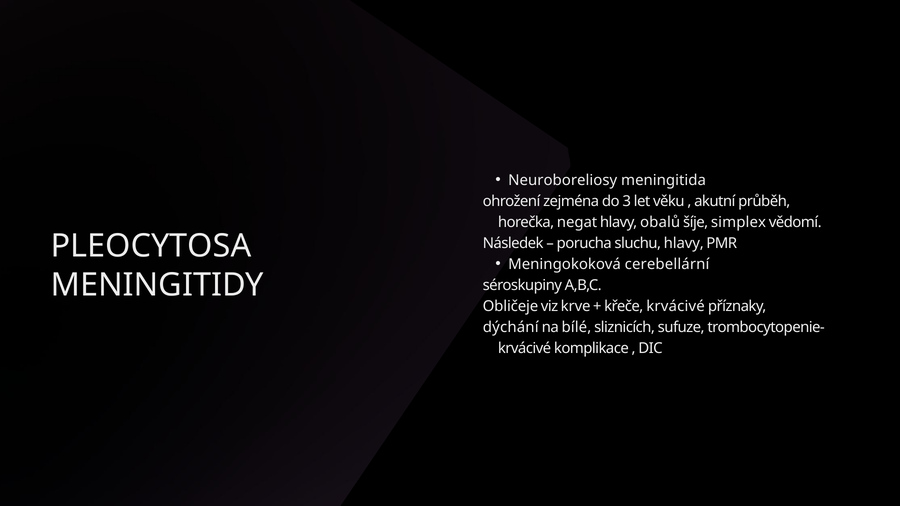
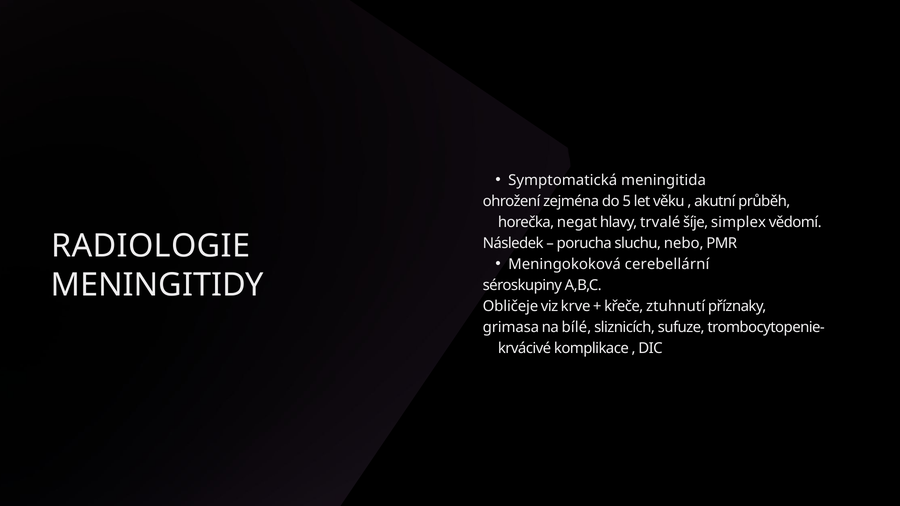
Neuroboreliosy: Neuroboreliosy -> Symptomatická (563, 180)
3: 3 -> 5 (627, 201)
obalů: obalů -> trvalé (660, 222)
PLEOCYTOSA: PLEOCYTOSA -> RADIOLOGIE (151, 246)
sluchu hlavy: hlavy -> nebo (684, 243)
křeče krvácivé: krvácivé -> ztuhnutí (676, 306)
dýchání: dýchání -> grimasa (511, 327)
